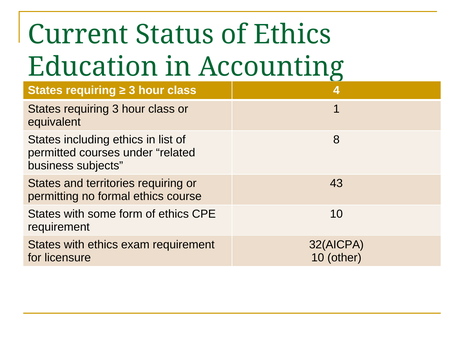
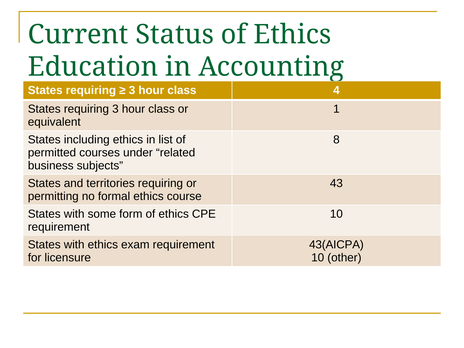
32(AICPA: 32(AICPA -> 43(AICPA (336, 245)
